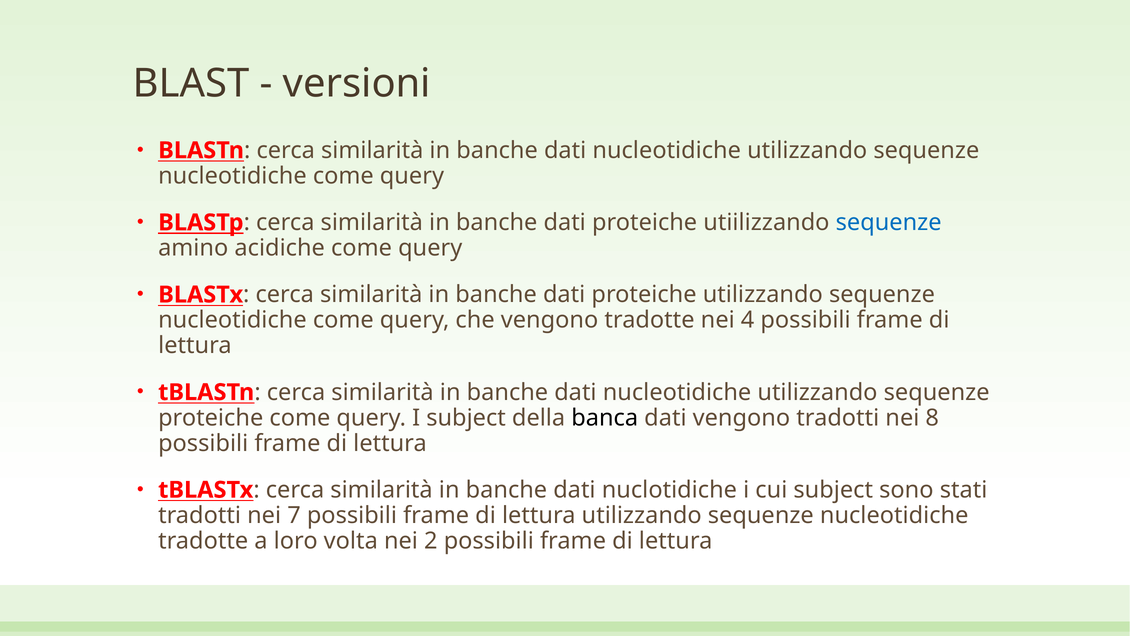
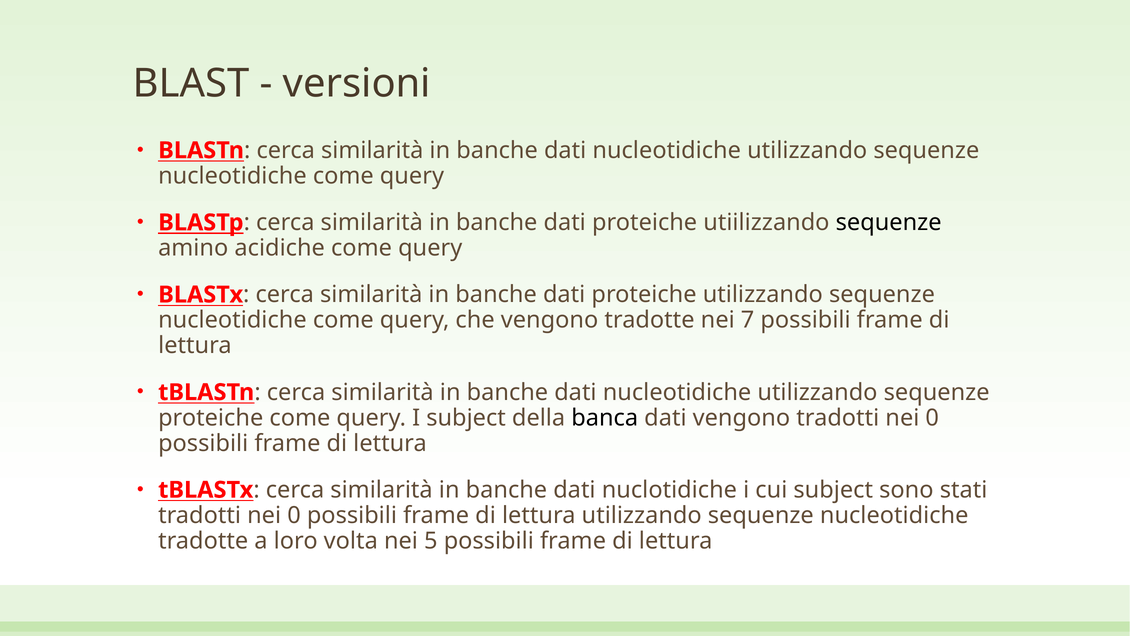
sequenze colour: blue -> black (889, 222)
4: 4 -> 7 (748, 320)
vengono tradotti nei 8: 8 -> 0 (932, 418)
7: 7 -> 0 (294, 515)
2: 2 -> 5 (431, 541)
